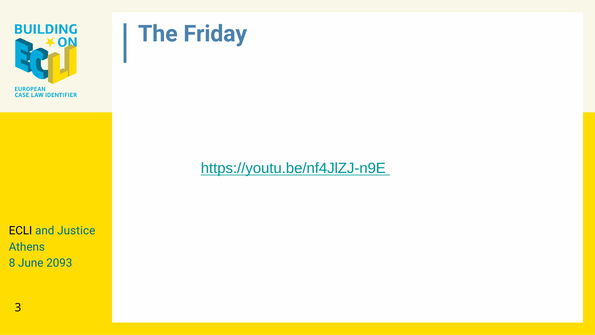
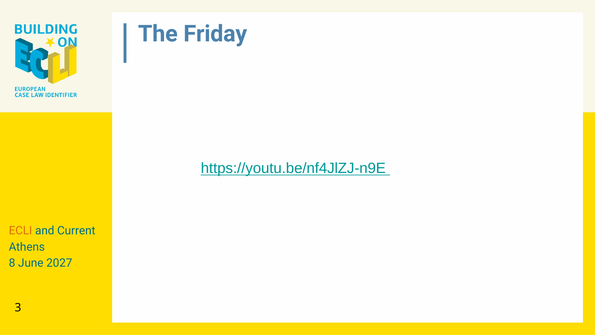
ECLI colour: black -> orange (20, 231)
Justice: Justice -> Current (76, 231)
2093: 2093 -> 2027 (59, 263)
